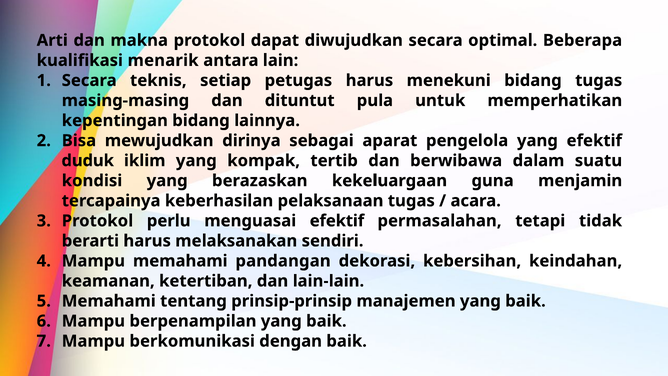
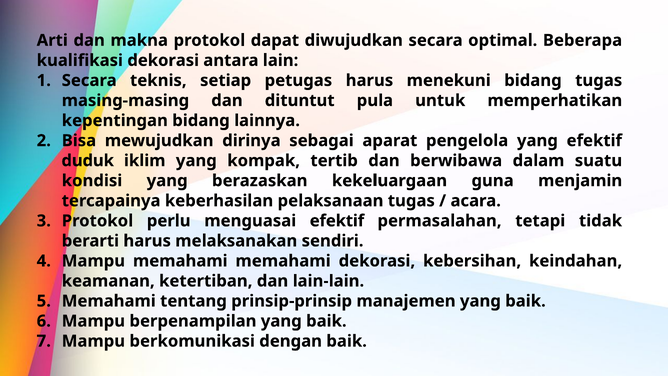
kualifikasi menarik: menarik -> dekorasi (163, 60)
memahami pandangan: pandangan -> memahami (283, 261)
